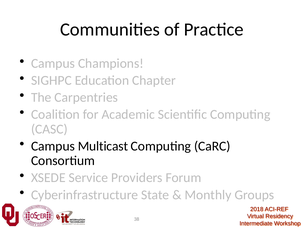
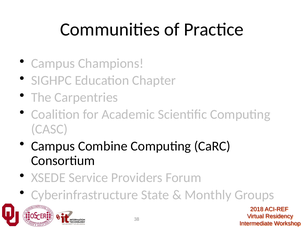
Multicast: Multicast -> Combine (103, 146)
